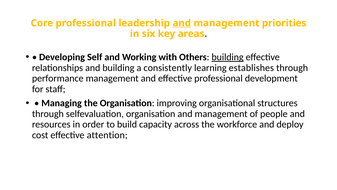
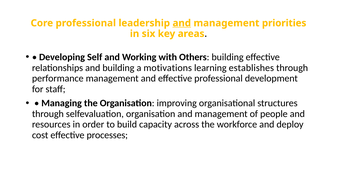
building underline: present -> none (228, 57)
consistently: consistently -> motivations (168, 68)
attention: attention -> processes (107, 135)
